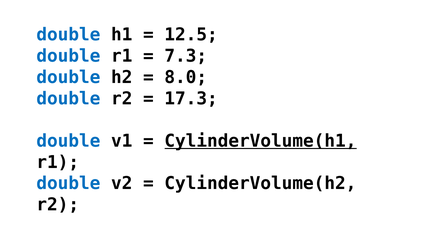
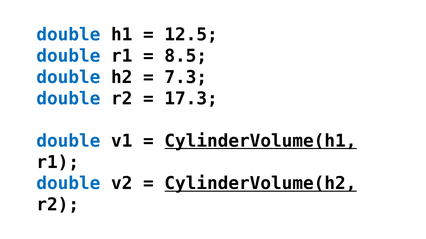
7.3: 7.3 -> 8.5 (186, 56)
8.0: 8.0 -> 7.3 (186, 77)
CylinderVolume(h2 underline: none -> present (261, 184)
